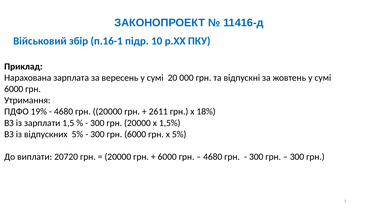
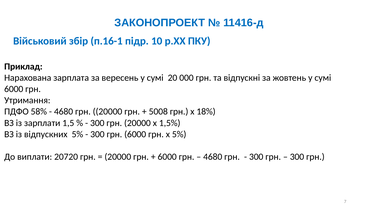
19%: 19% -> 58% (39, 112)
2611: 2611 -> 5008 (158, 112)
